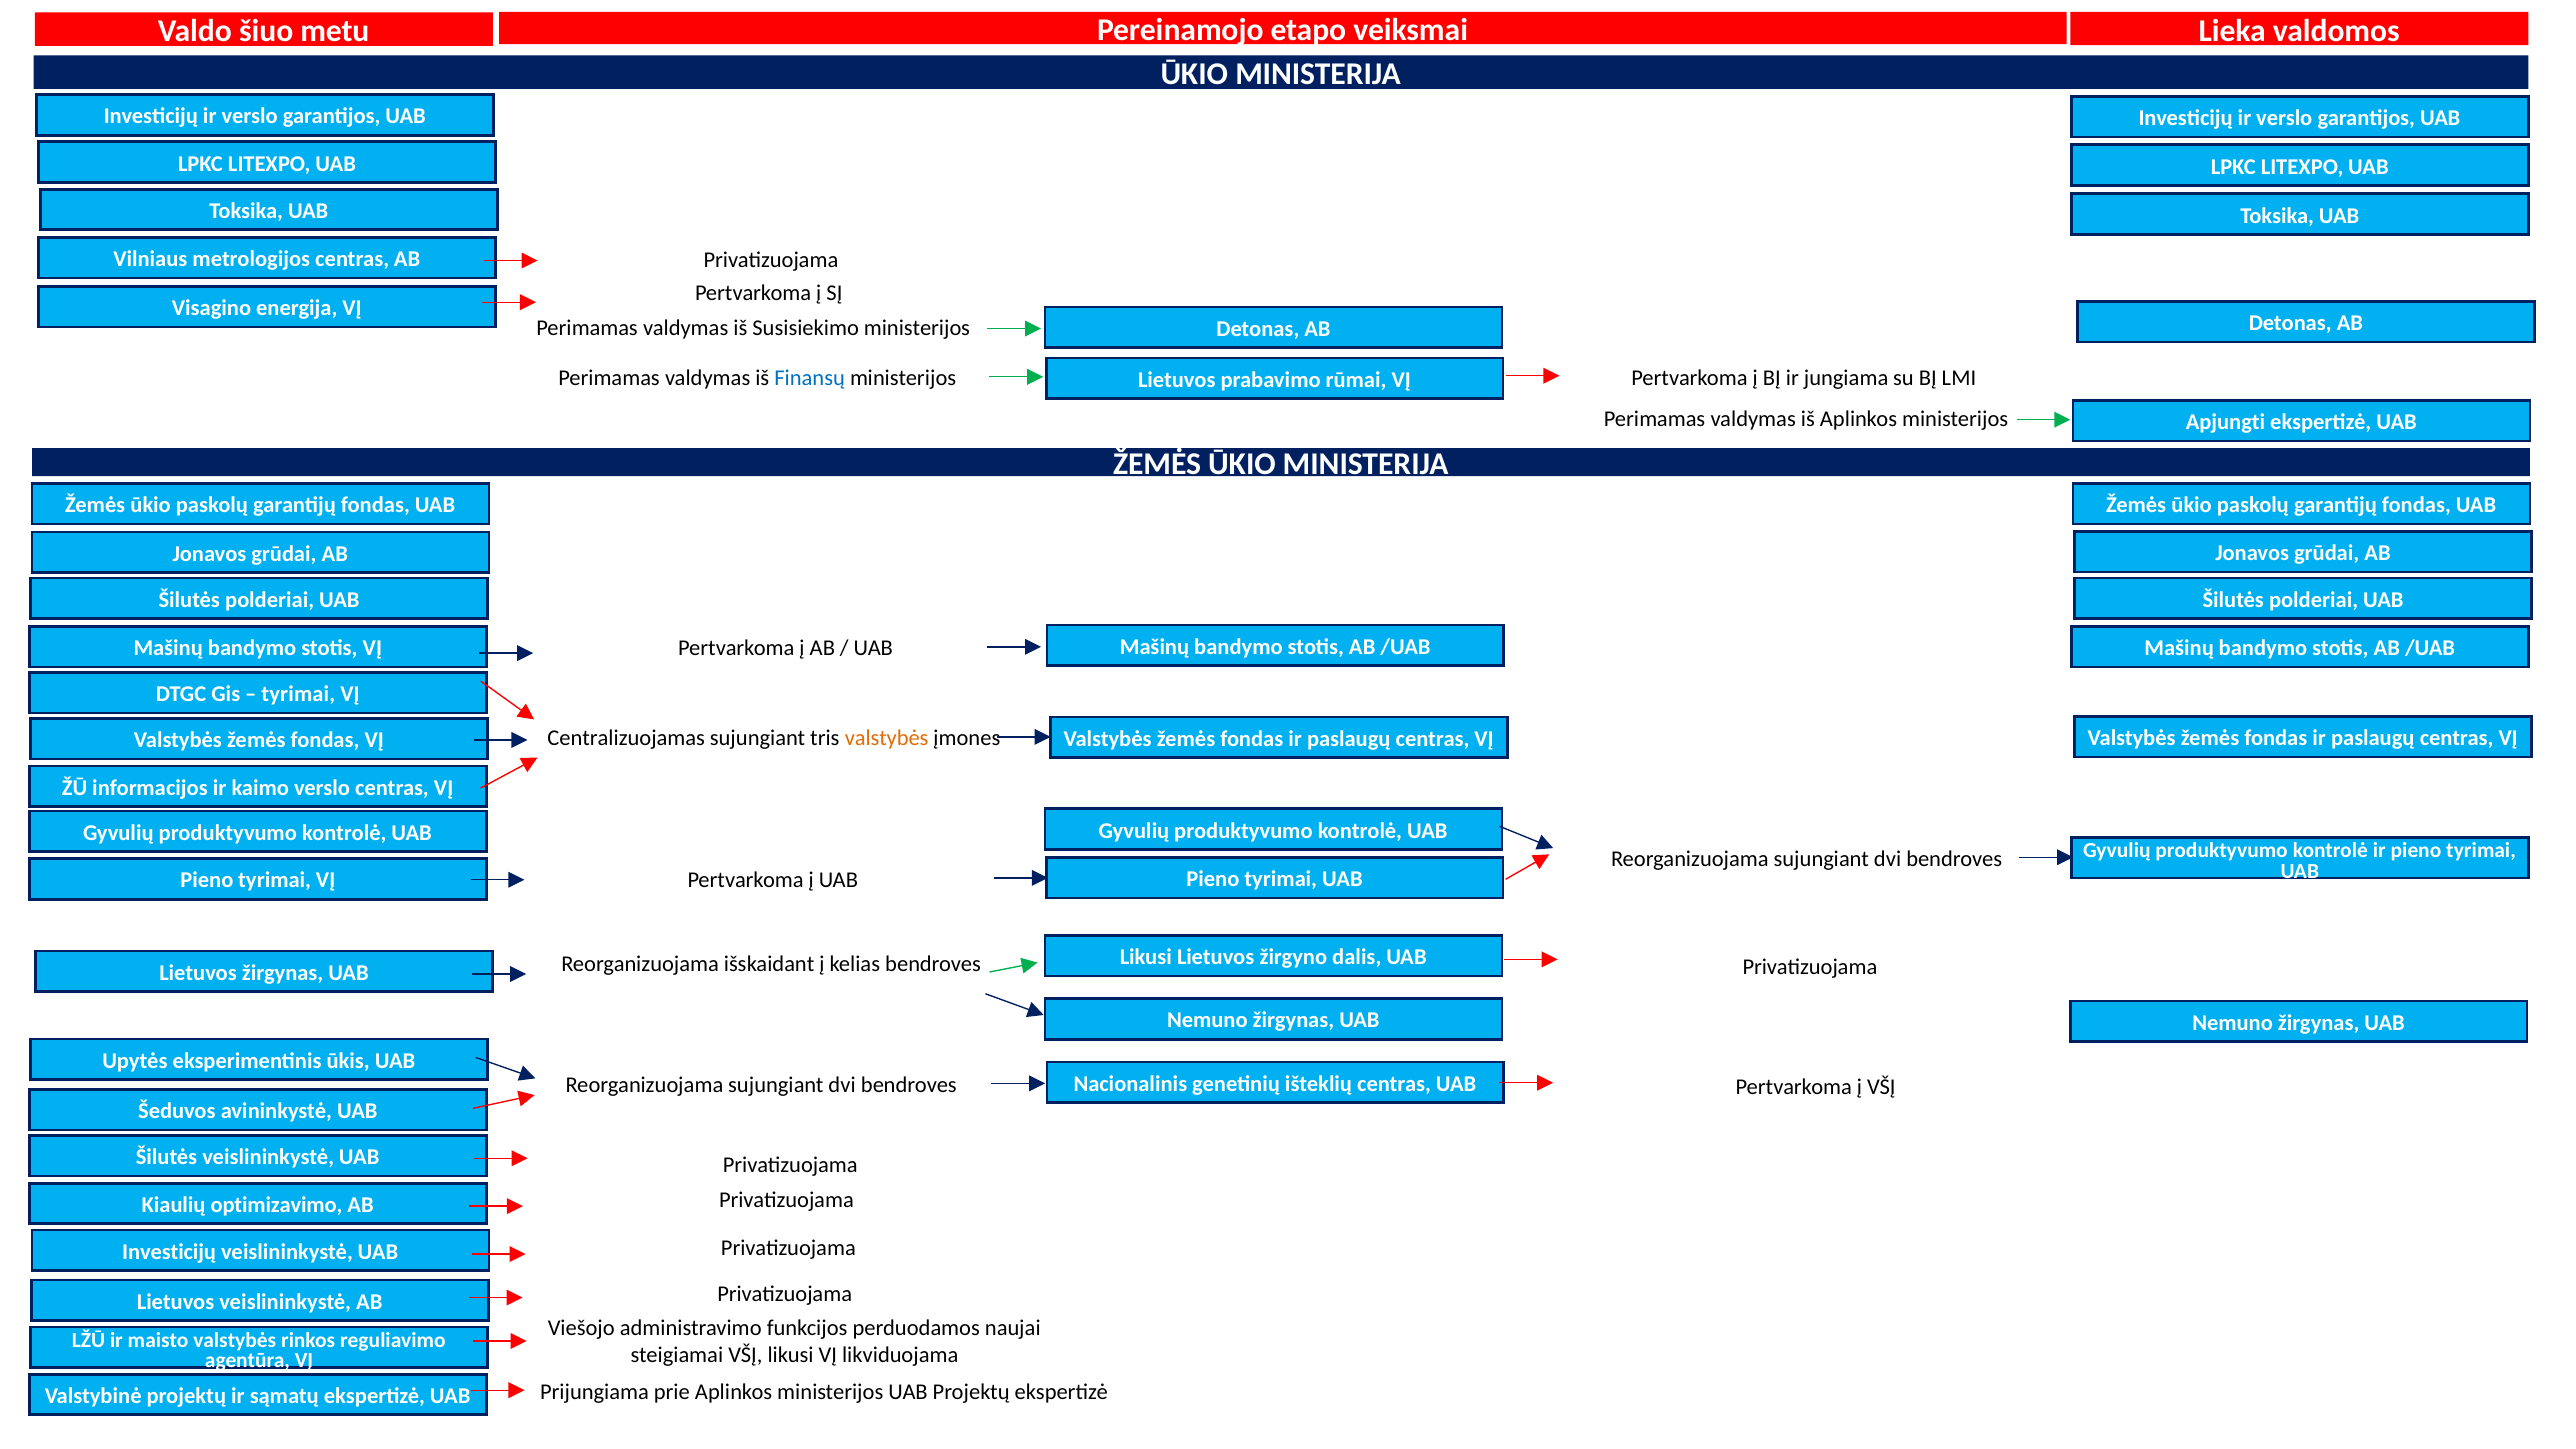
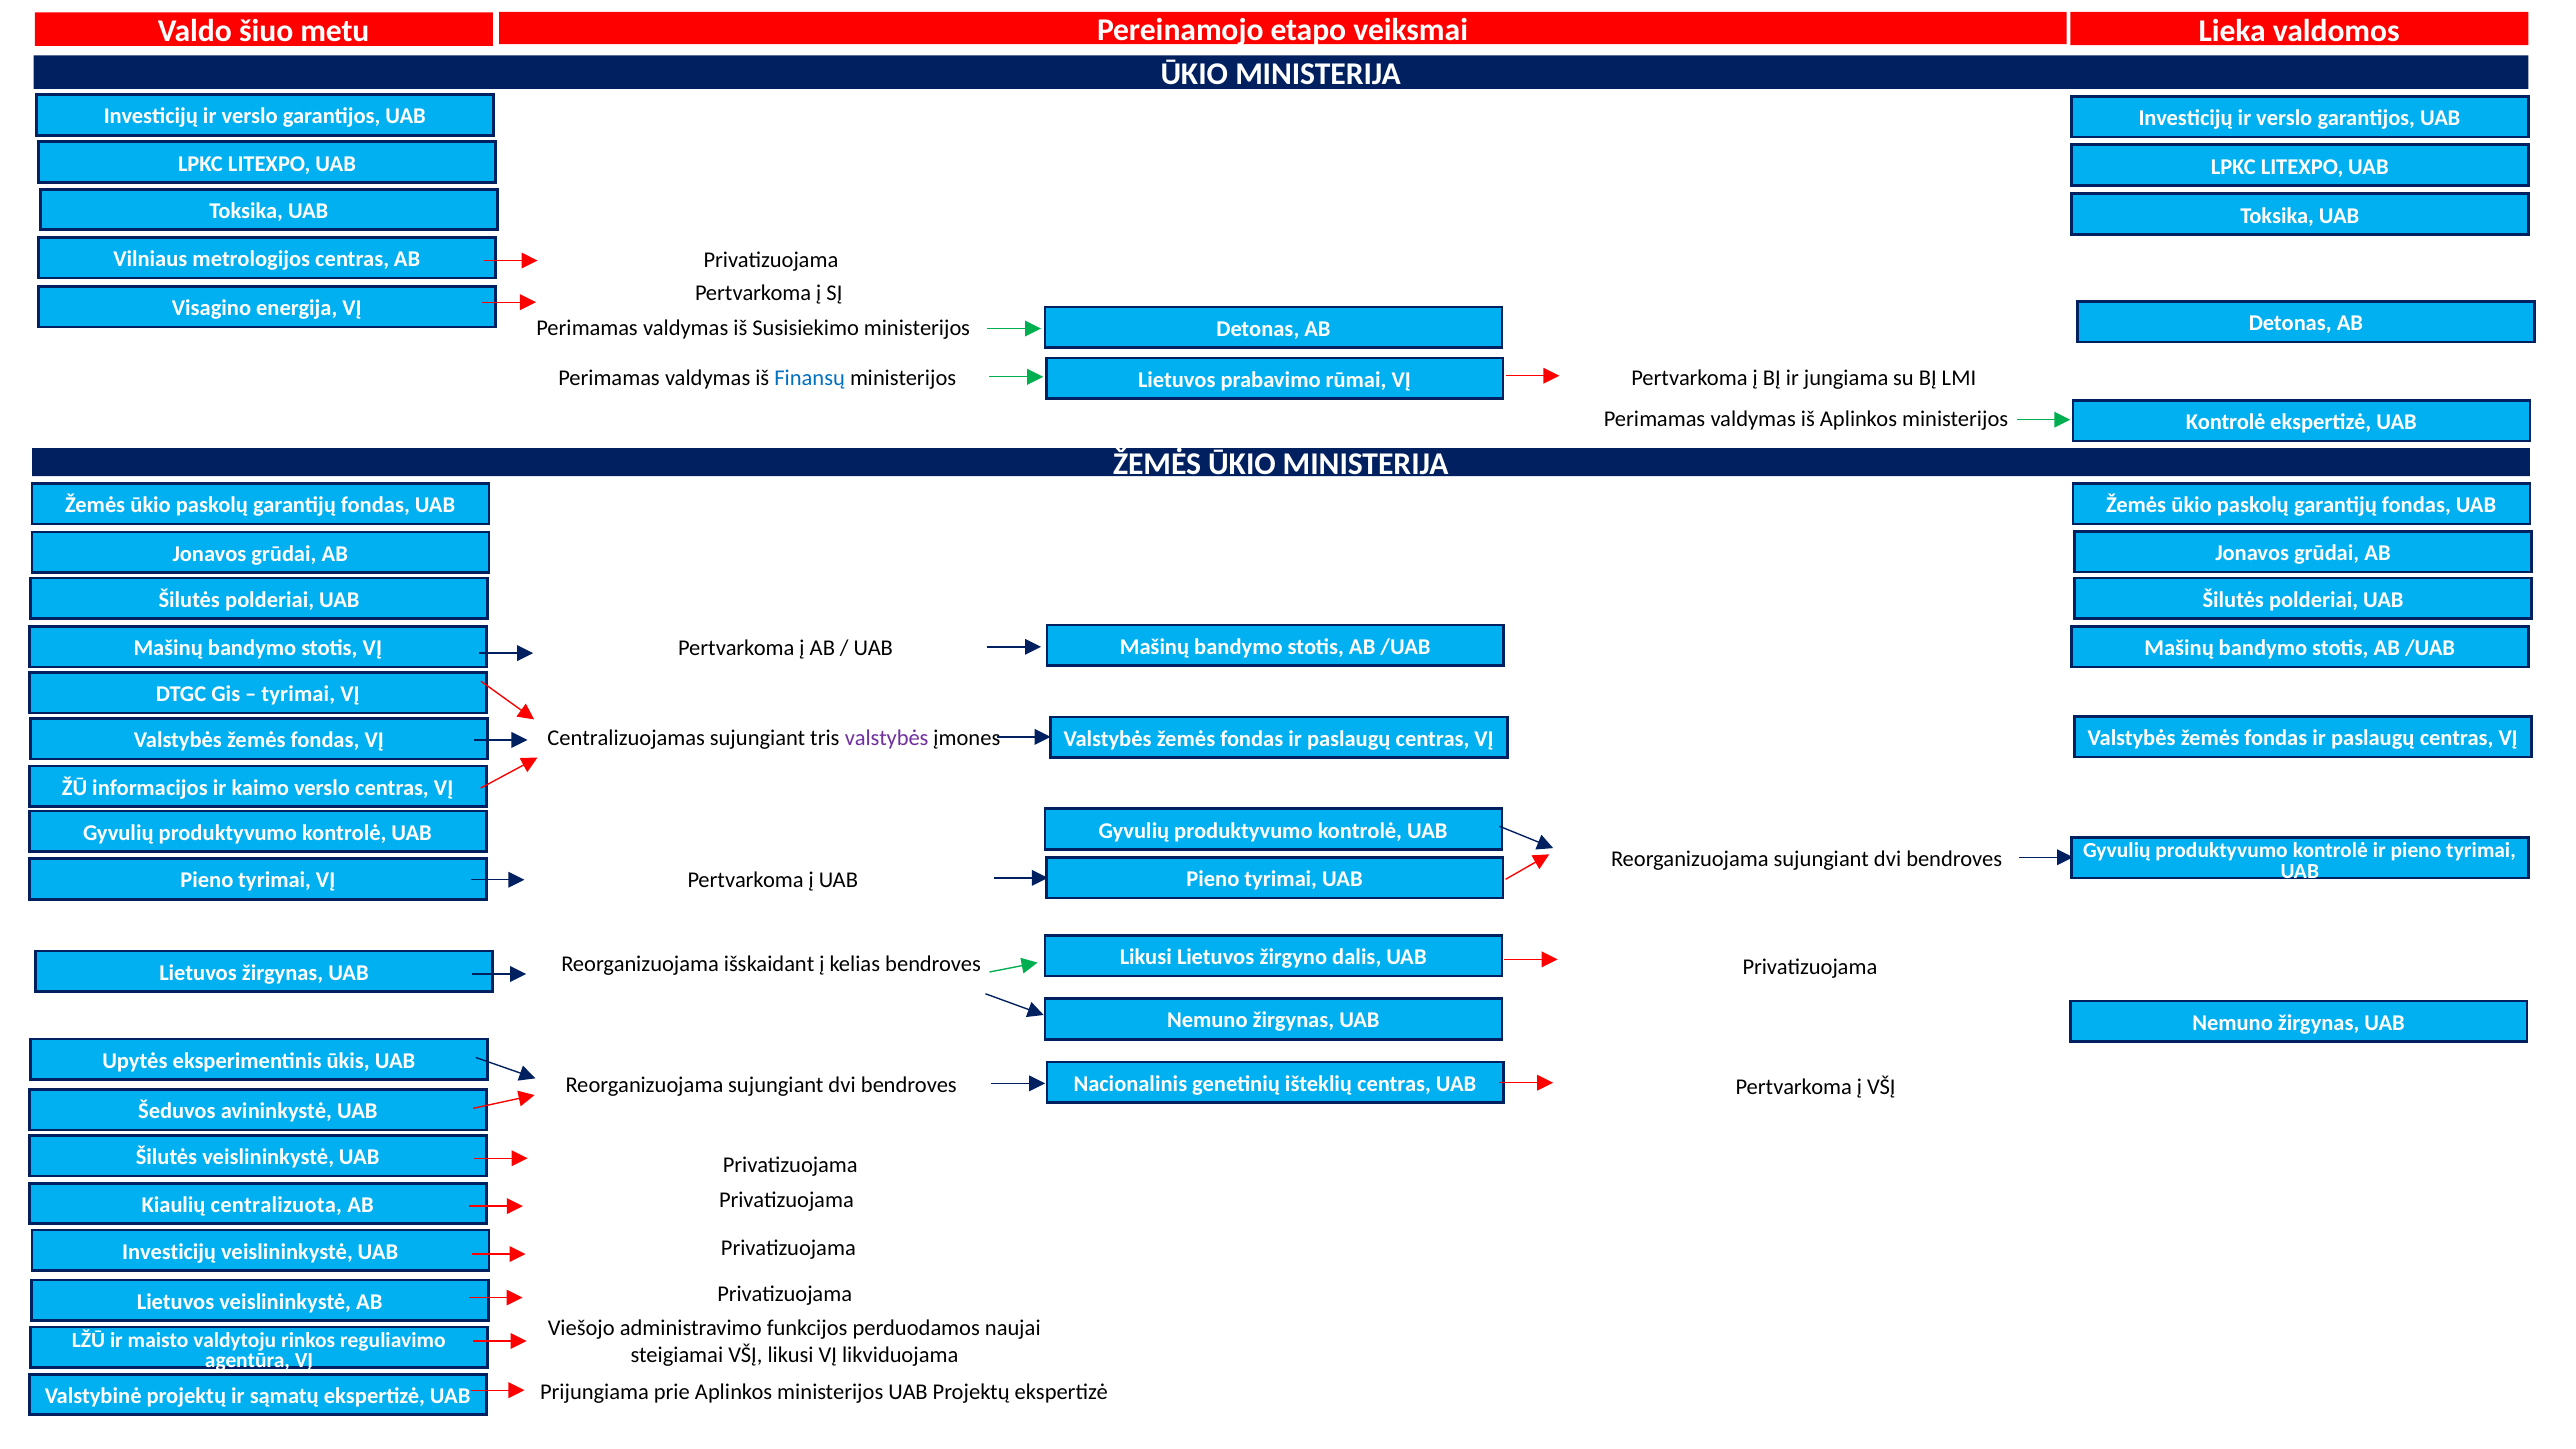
Apjungti: Apjungti -> Kontrolė (2226, 422)
valstybės colour: orange -> purple (887, 738)
optimizavimo: optimizavimo -> centralizuota (276, 1205)
maisto valstybės: valstybės -> valdytoju (235, 1340)
